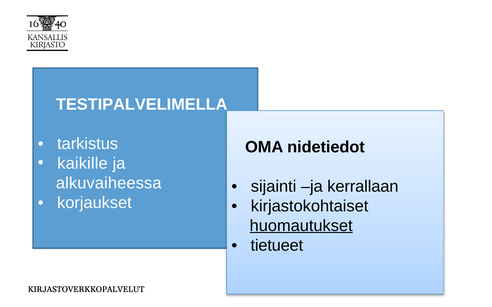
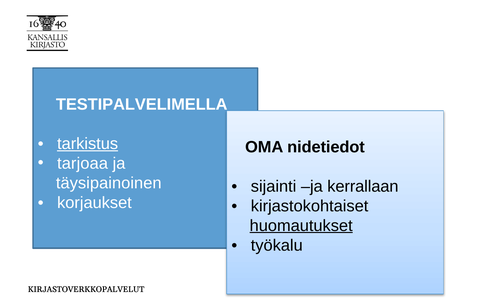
tarkistus underline: none -> present (88, 144)
kaikille: kaikille -> tarjoaa (83, 164)
alkuvaiheessa: alkuvaiheessa -> täysipainoinen (109, 183)
tietueet: tietueet -> työkalu (277, 246)
